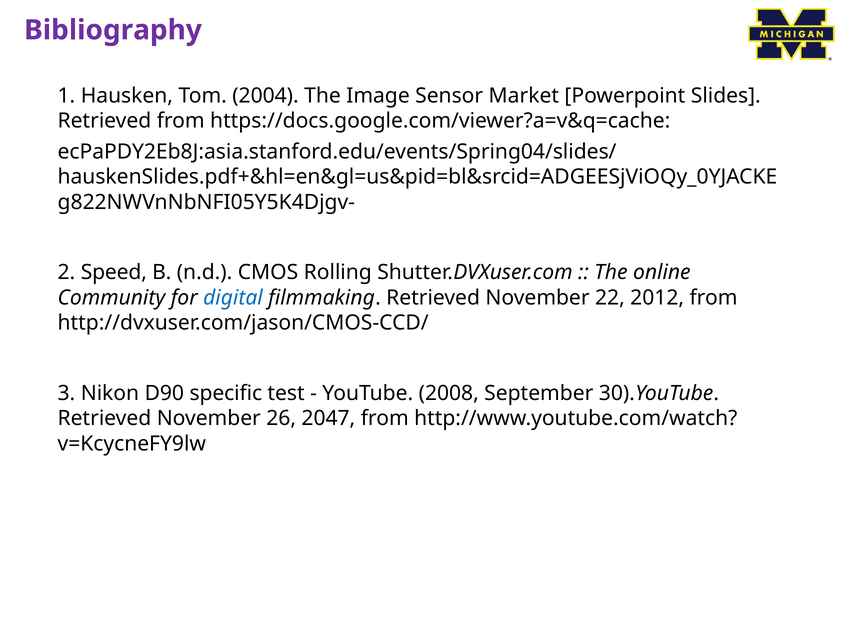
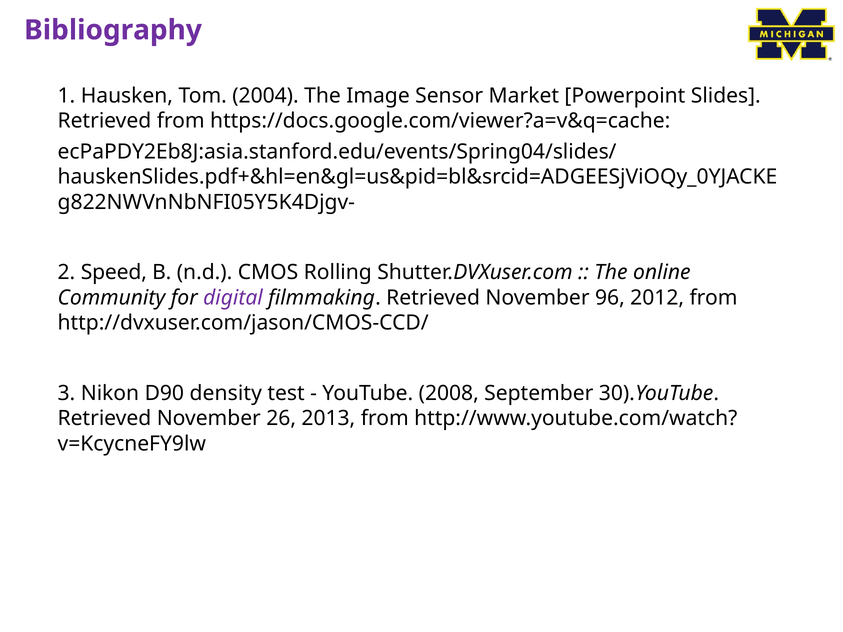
digital colour: blue -> purple (233, 298)
22: 22 -> 96 (610, 298)
specific: specific -> density (226, 393)
2047: 2047 -> 2013 (328, 419)
